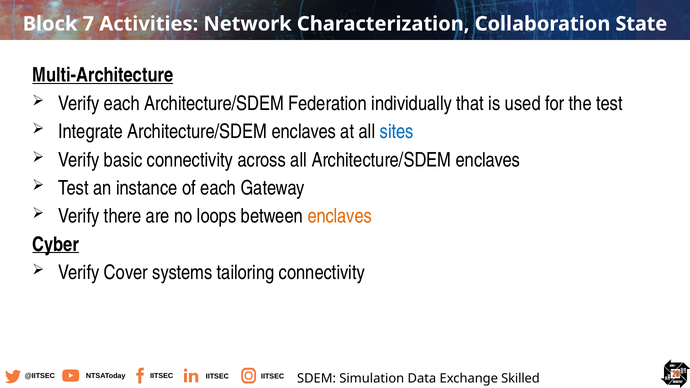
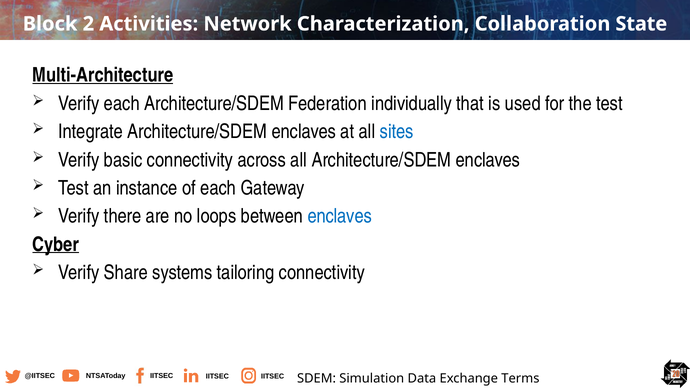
7: 7 -> 2 (88, 24)
enclaves colour: orange -> blue (340, 216)
Cover: Cover -> Share (126, 273)
Skilled: Skilled -> Terms (520, 378)
